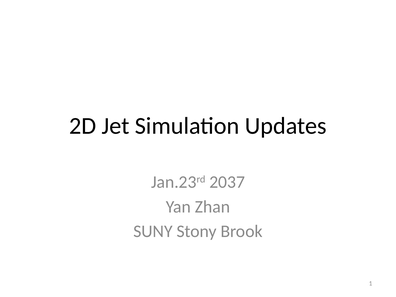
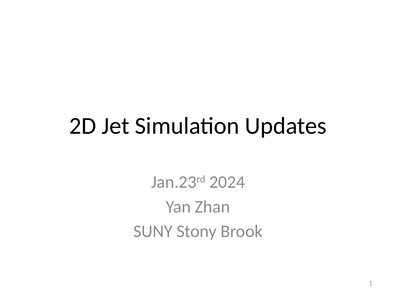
2037: 2037 -> 2024 (227, 182)
